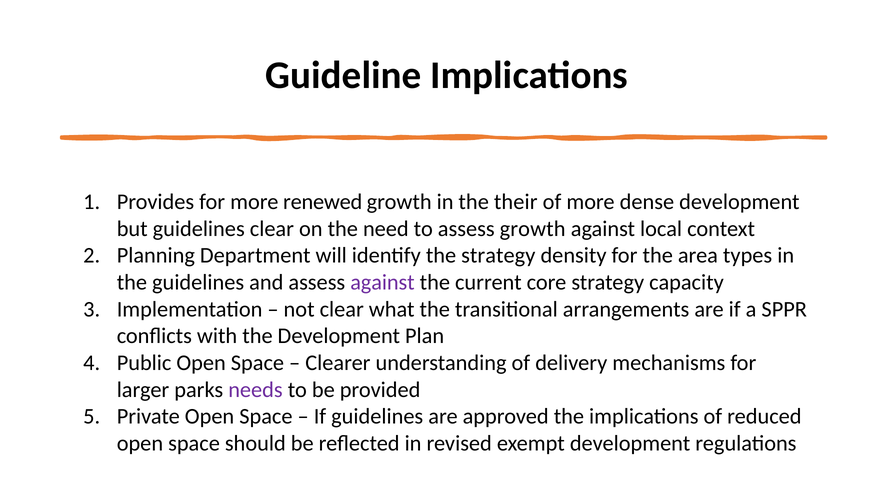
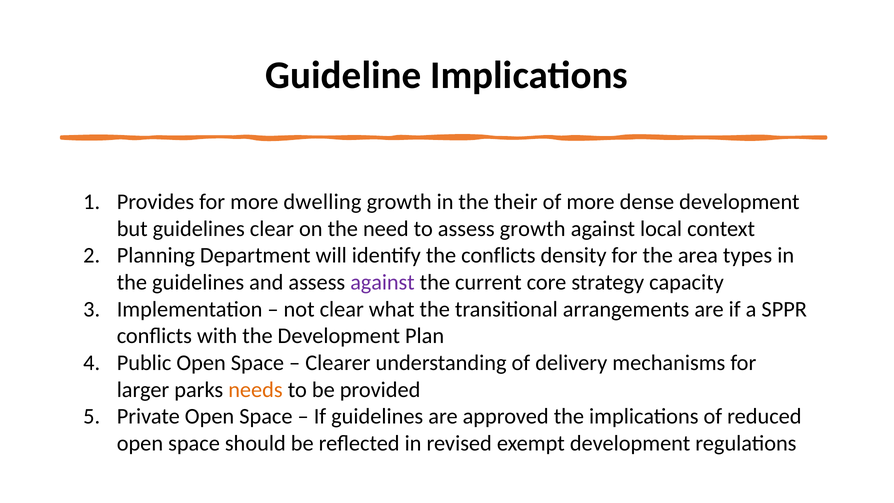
renewed: renewed -> dwelling (322, 202)
the strategy: strategy -> conflicts (498, 255)
needs colour: purple -> orange (255, 390)
